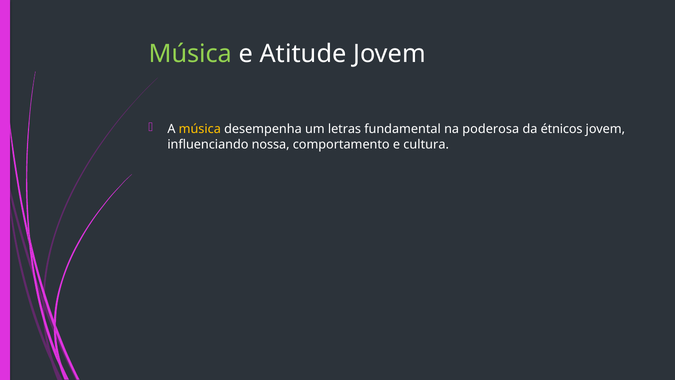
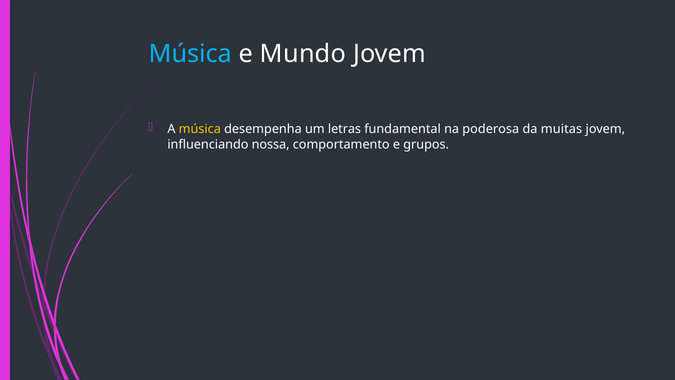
Música colour: light green -> light blue (190, 54)
Atitude: Atitude -> Mundo (303, 54)
étnicos: étnicos -> muitas (561, 129)
cultura: cultura -> grupos (426, 144)
